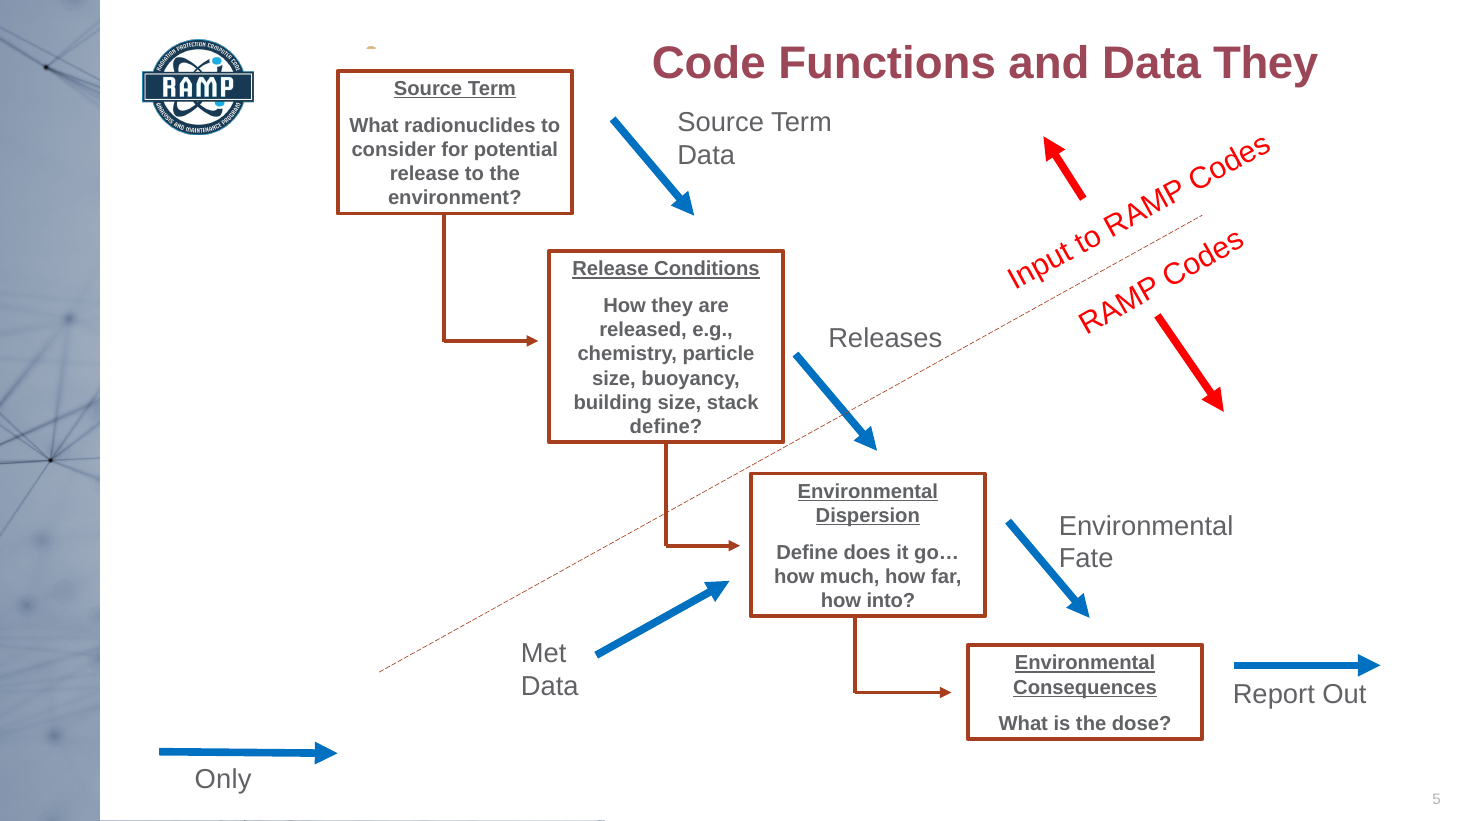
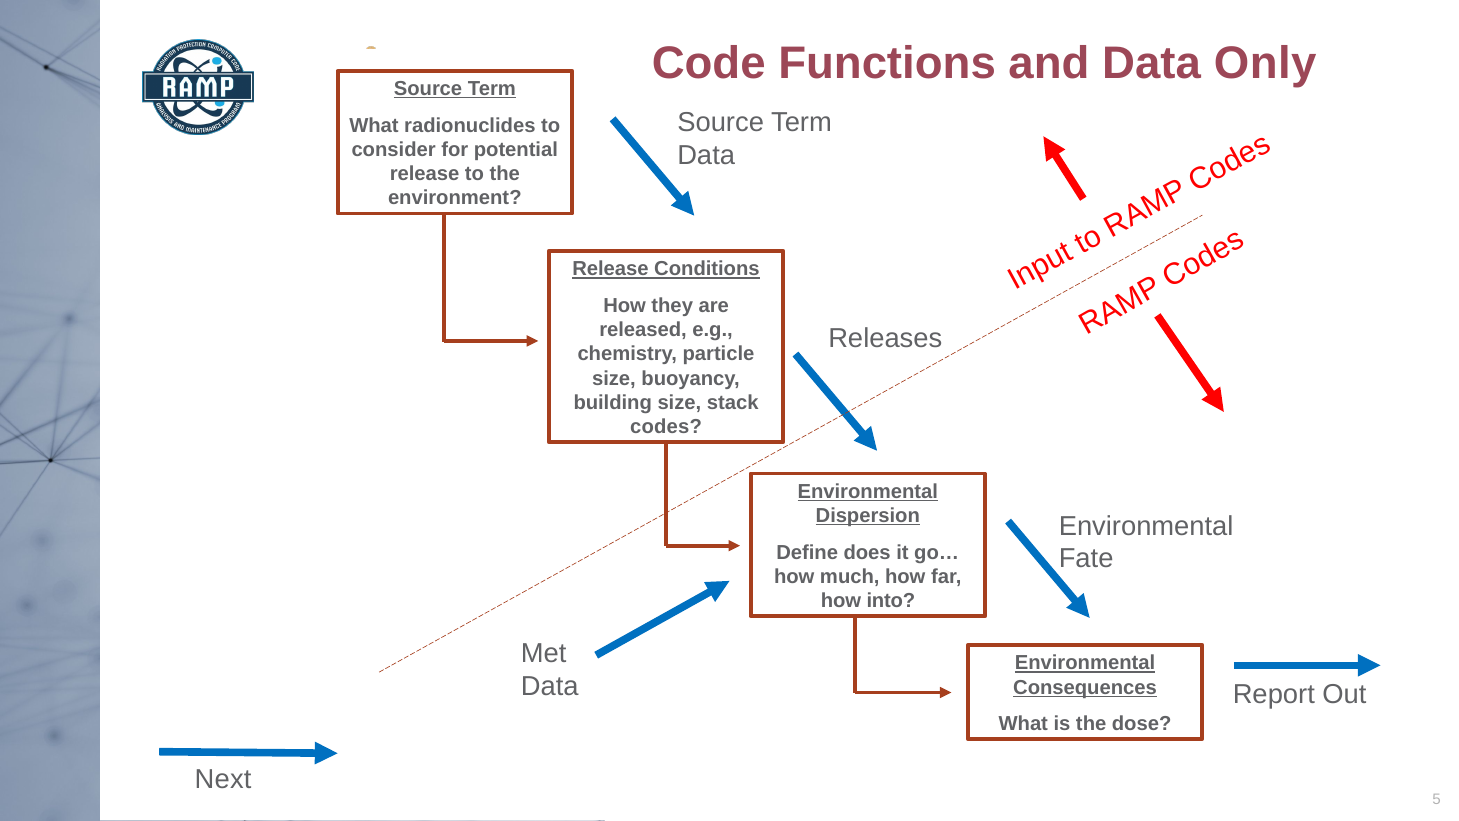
Data They: They -> Only (1265, 64)
define: define -> codes (666, 427)
Only: Only -> Next (223, 779)
